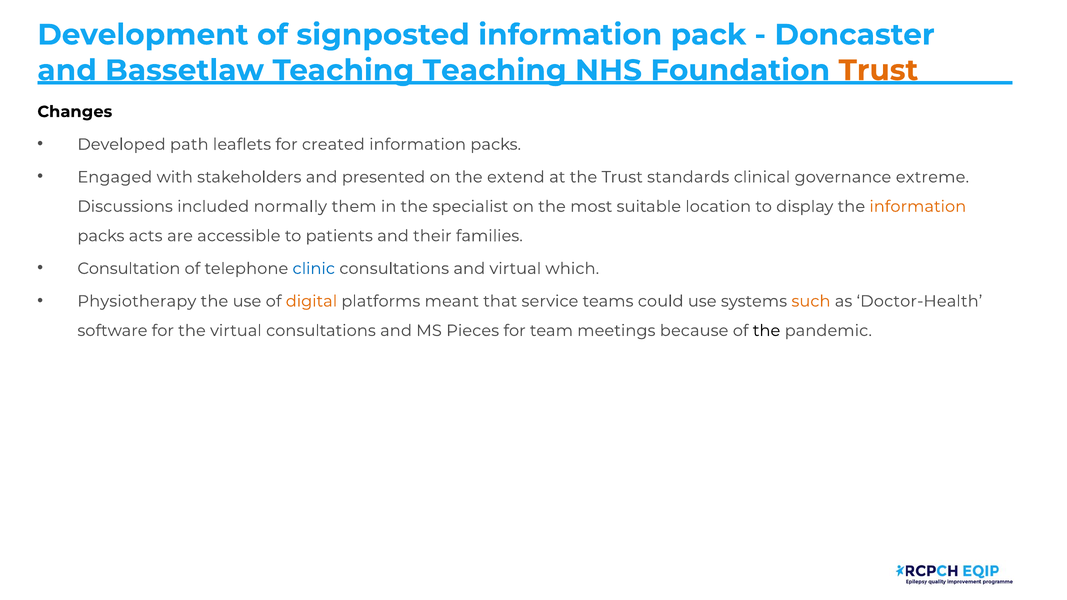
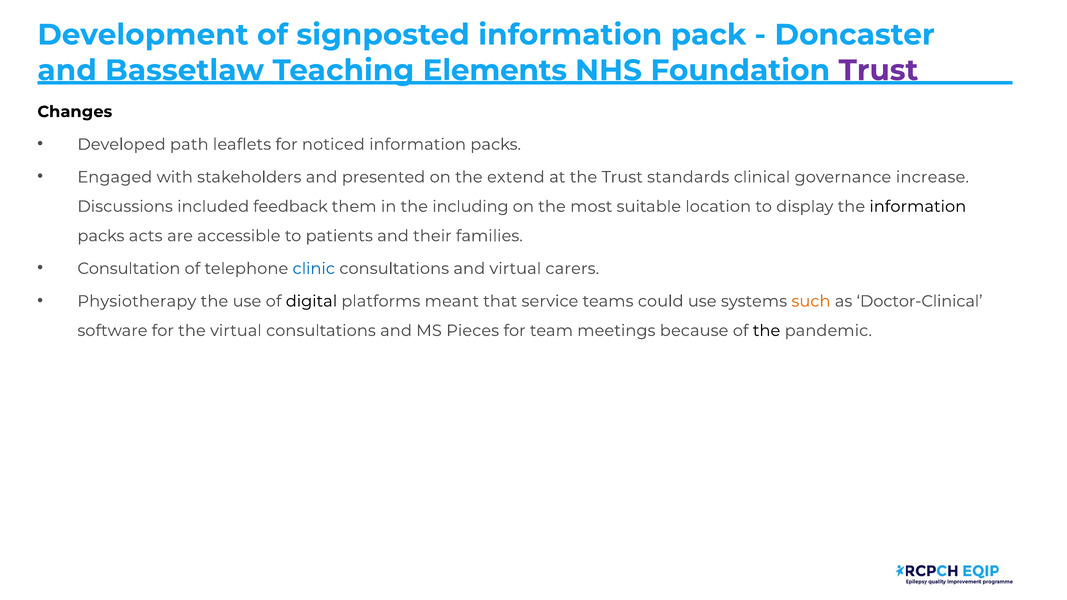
Teaching Teaching: Teaching -> Elements (495, 70)
Trust colour: orange -> purple (878, 70)
created: created -> noticed (333, 144)
extreme: extreme -> increase (932, 177)
normally: normally -> feedback (290, 207)
specialist: specialist -> including (470, 207)
information colour: orange -> black (918, 207)
which: which -> carers (572, 269)
digital colour: orange -> black (311, 301)
Doctor-Health: Doctor-Health -> Doctor-Clinical (920, 301)
